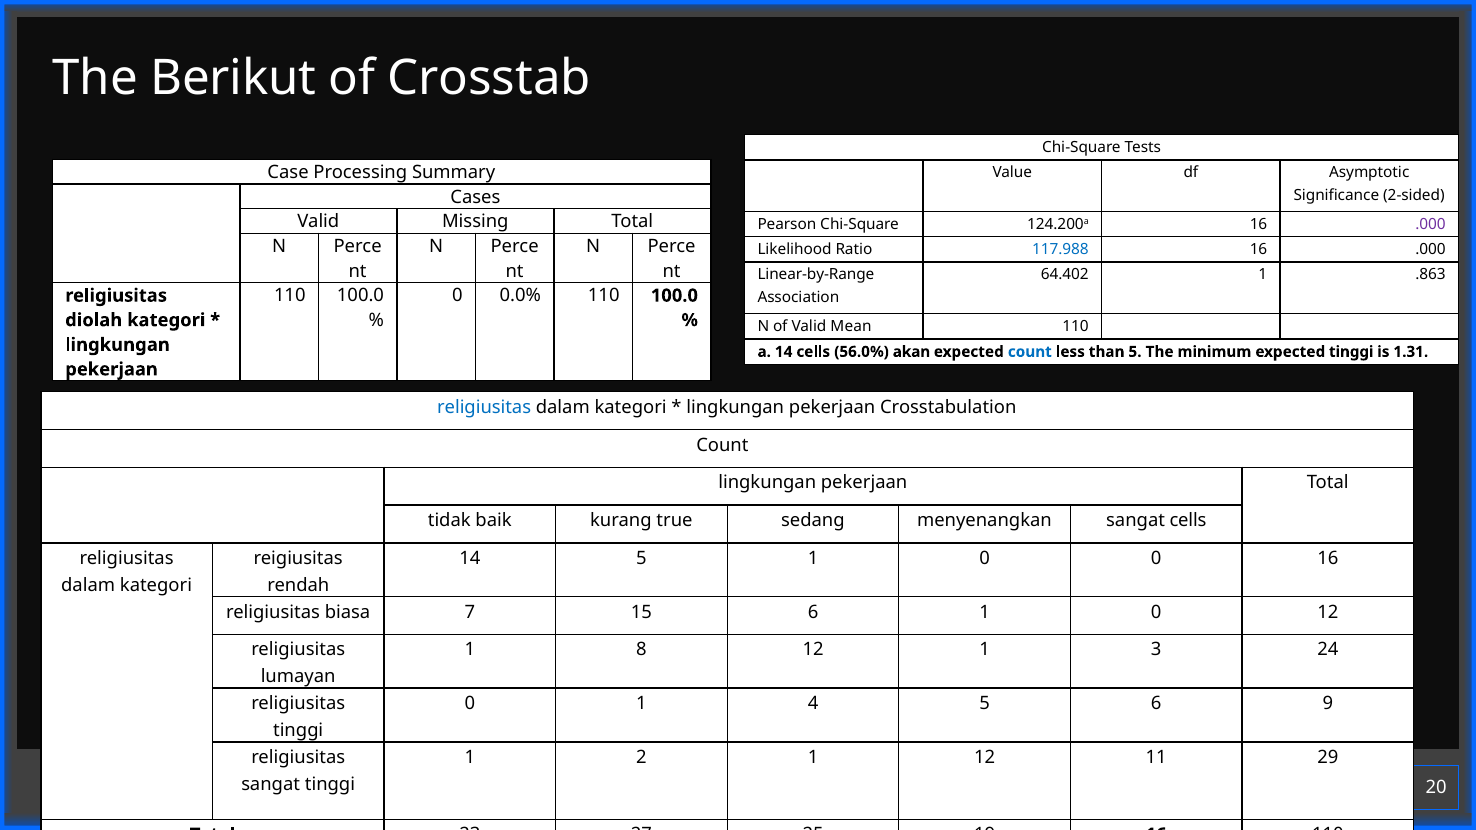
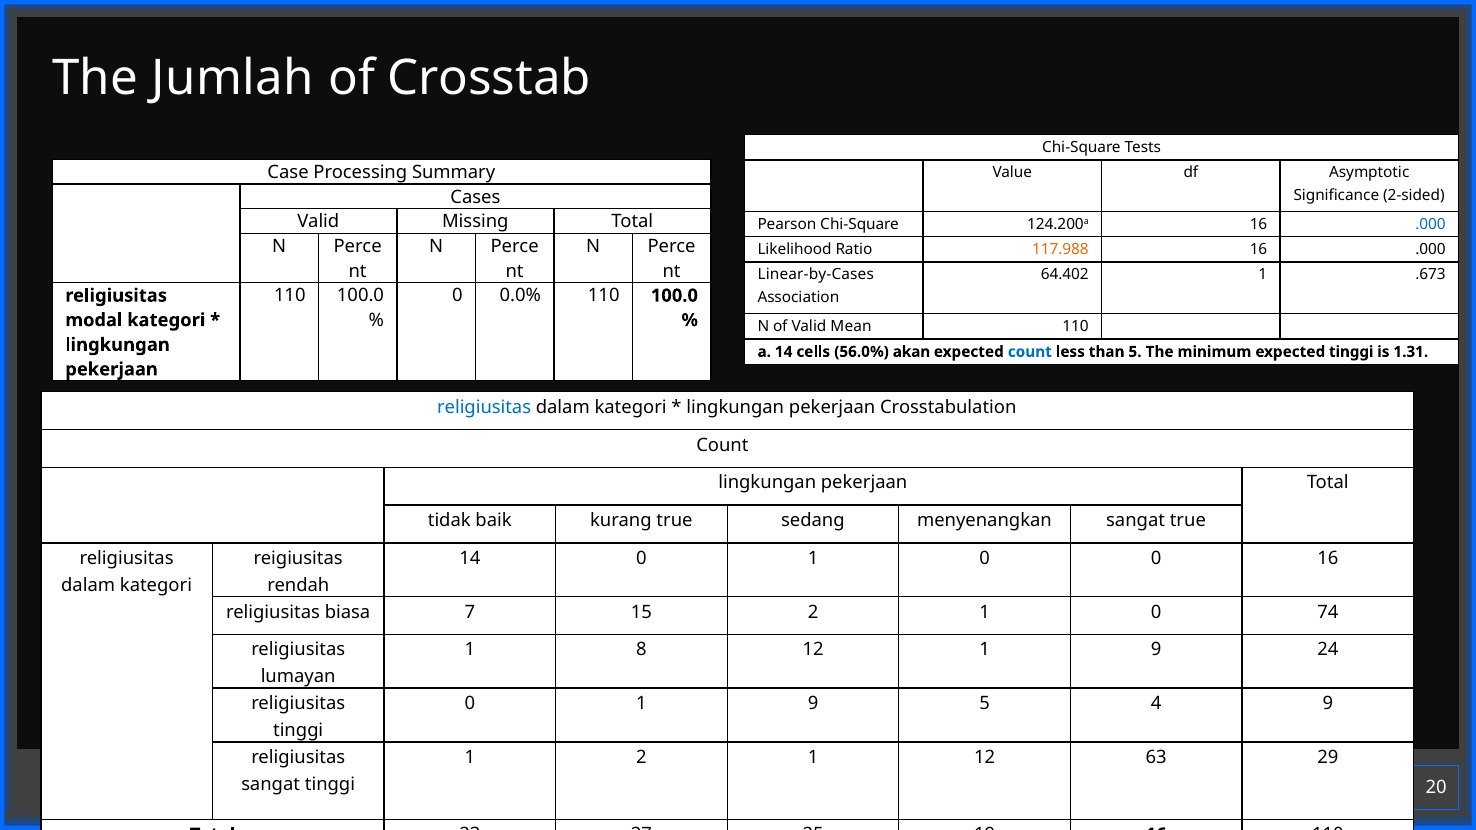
Berikut: Berikut -> Jumlah (233, 78)
.000 colour: purple -> blue (1431, 224)
117.988 colour: blue -> orange (1060, 250)
Linear-by-Range: Linear-by-Range -> Linear-by-Cases (816, 275)
.863: .863 -> .673 (1431, 275)
diolah: diolah -> modal (94, 320)
sangat cells: cells -> true (1188, 521)
14 5: 5 -> 0 (641, 558)
15 6: 6 -> 2 (813, 612)
0 12: 12 -> 74 (1328, 612)
12 1 3: 3 -> 9 (1156, 650)
0 1 4: 4 -> 9 (813, 704)
5 6: 6 -> 4 (1156, 704)
11: 11 -> 63 (1156, 757)
